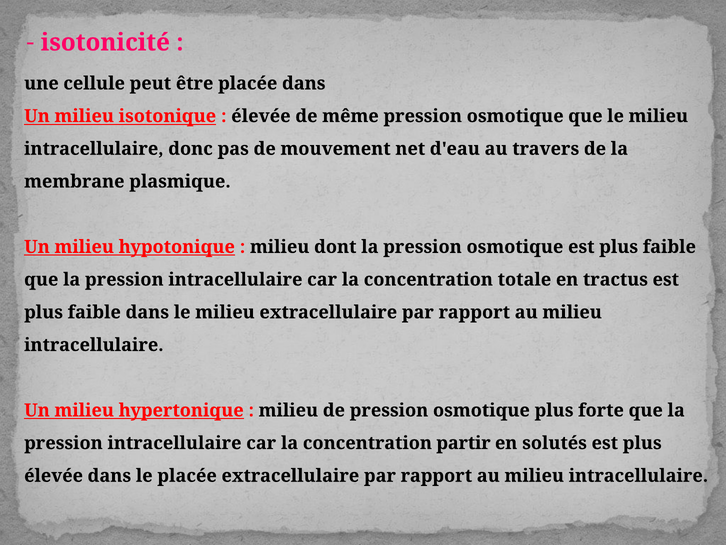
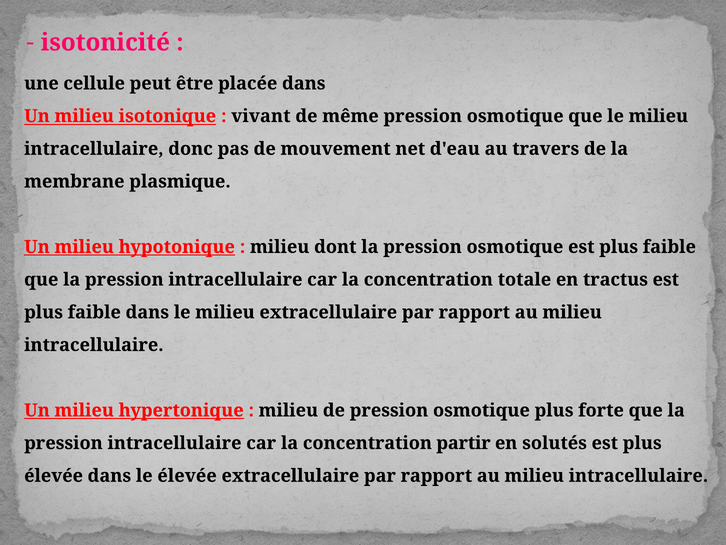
élevée: élevée -> vivant (261, 116)
le placée: placée -> élevée (187, 475)
